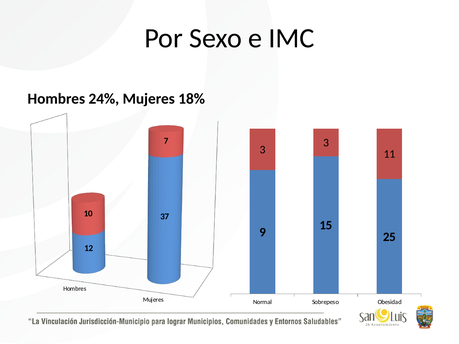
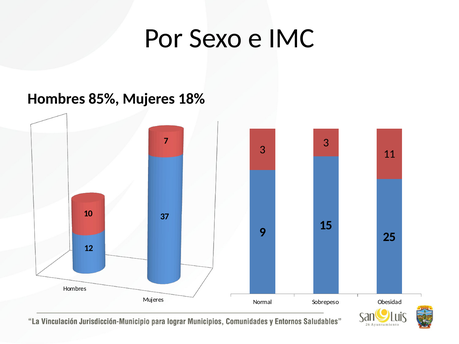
24%: 24% -> 85% (104, 99)
